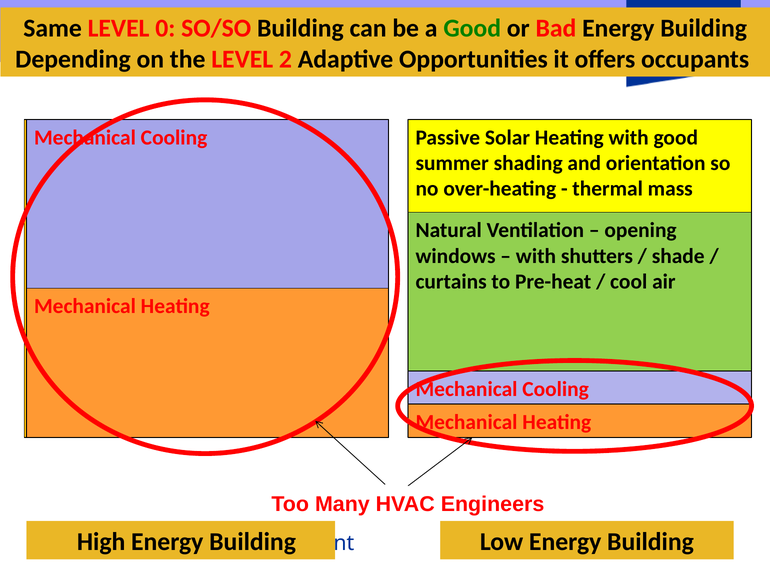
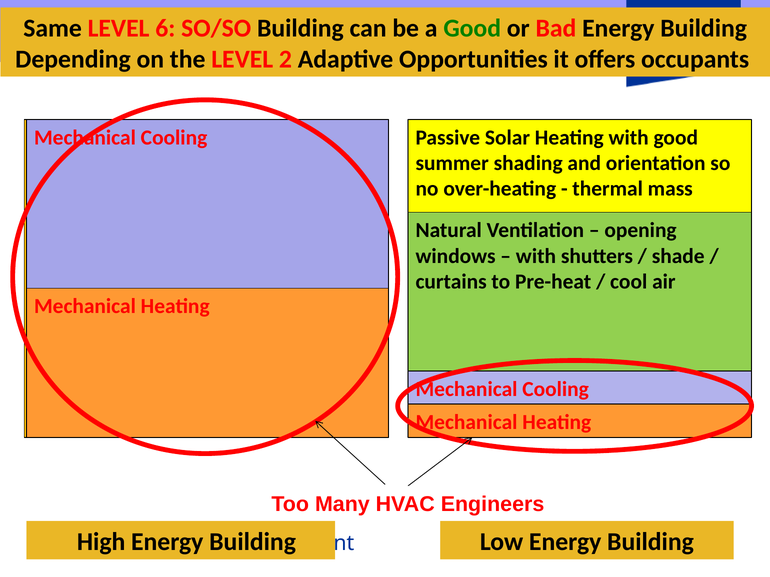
0: 0 -> 6 (165, 28)
